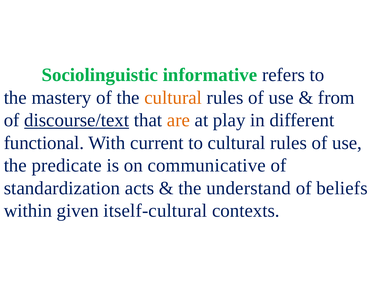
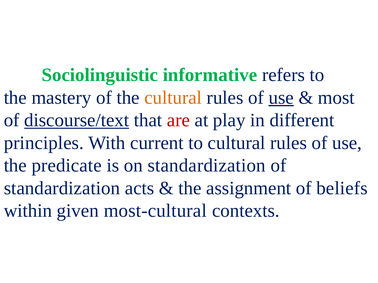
use underline: none -> present (281, 98)
from: from -> most (336, 98)
are colour: orange -> red (178, 120)
functional: functional -> principles (44, 143)
on communicative: communicative -> standardization (207, 166)
understand: understand -> assignment (249, 188)
itself-cultural: itself-cultural -> most-cultural (155, 211)
